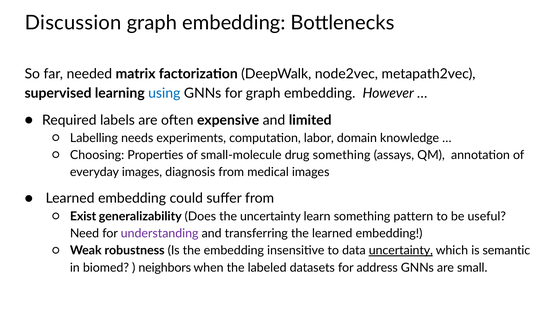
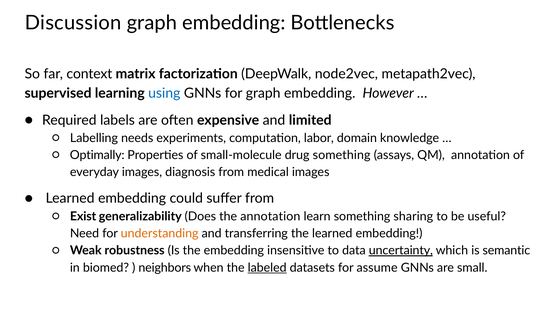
needed: needed -> context (89, 74)
Choosing: Choosing -> Optimally (97, 155)
the uncertainty: uncertainty -> annotation (270, 216)
pattern: pattern -> sharing (413, 216)
understanding colour: purple -> orange (160, 233)
labeled underline: none -> present (267, 268)
address: address -> assume (377, 268)
